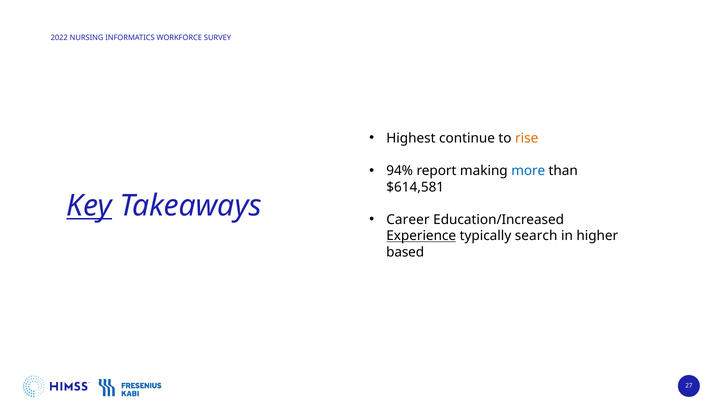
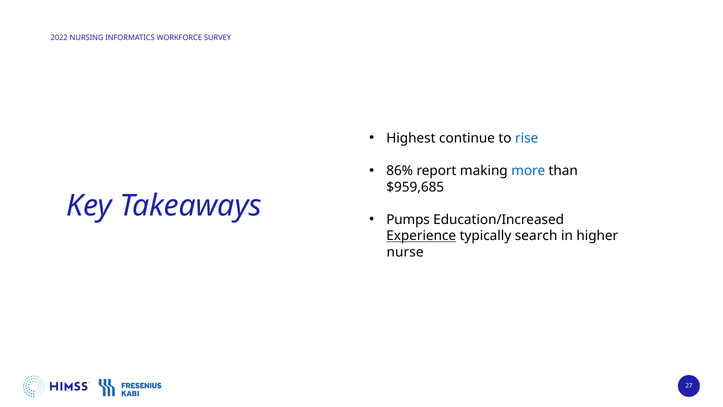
rise colour: orange -> blue (527, 138)
94%: 94% -> 86% (400, 171)
$614,581: $614,581 -> $959,685 (415, 187)
Key underline: present -> none (89, 206)
Career: Career -> Pumps (408, 219)
based: based -> nurse (405, 252)
